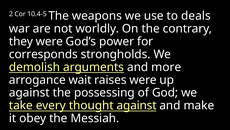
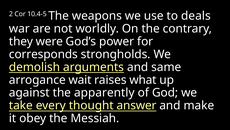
more: more -> same (166, 67)
raises were: were -> what (143, 80)
possessing: possessing -> apparently (104, 92)
thought against: against -> answer (137, 105)
